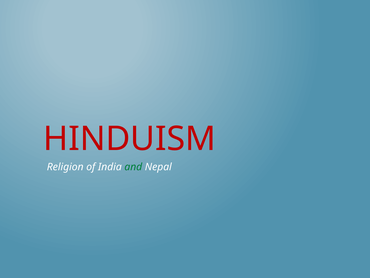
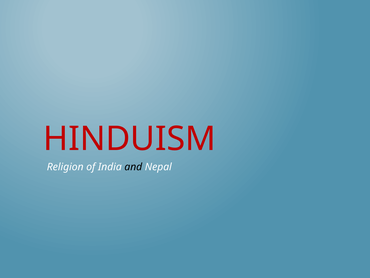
and colour: green -> black (133, 167)
